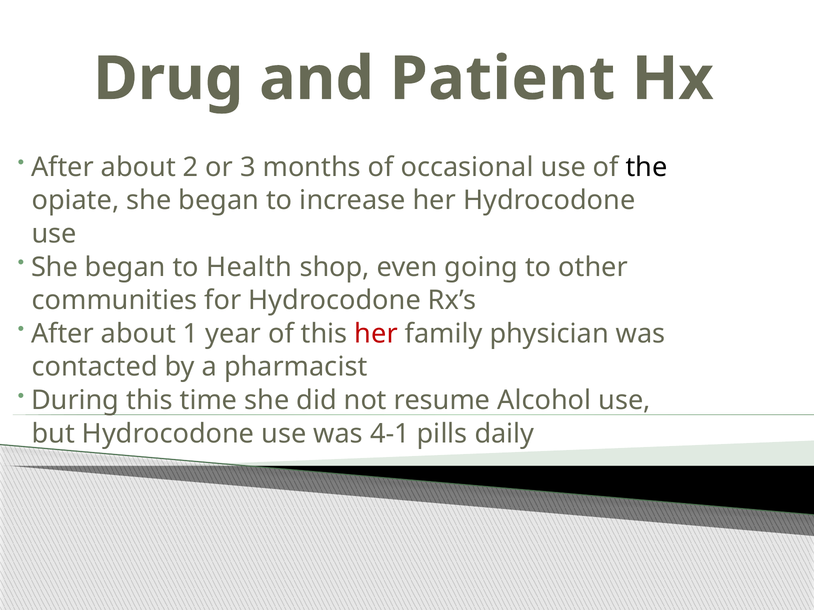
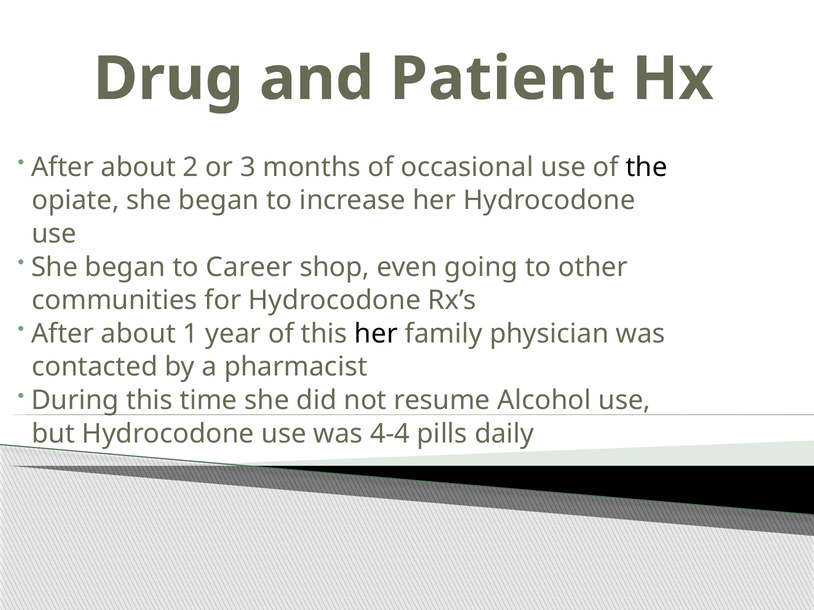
Health: Health -> Career (249, 267)
her colour: red -> black (376, 334)
4-1: 4-1 -> 4-4 (390, 434)
